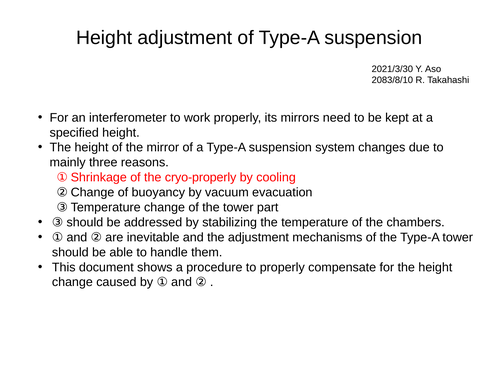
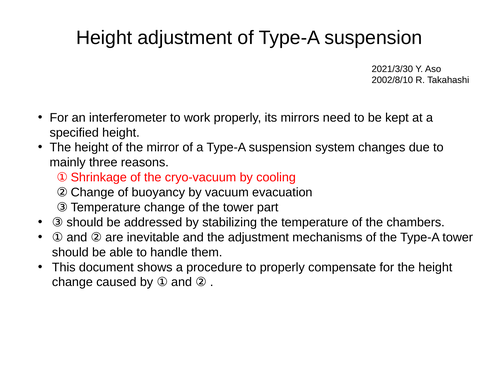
2083/8/10: 2083/8/10 -> 2002/8/10 (392, 80)
cryo-properly: cryo-properly -> cryo-vacuum (201, 178)
